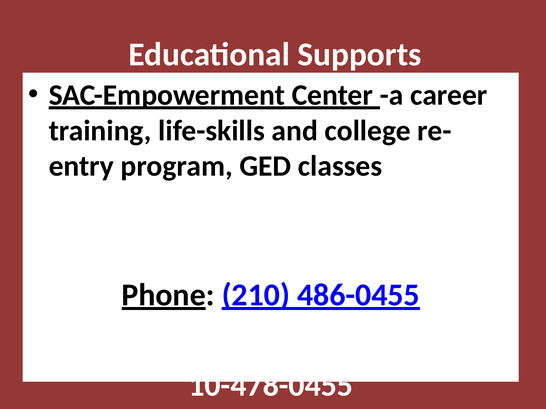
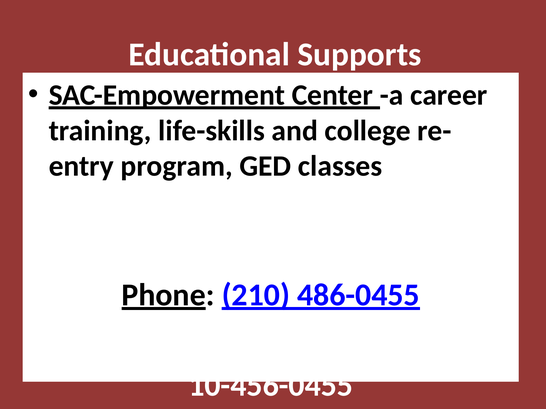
10-478-0455: 10-478-0455 -> 10-456-0455 (271, 386)
